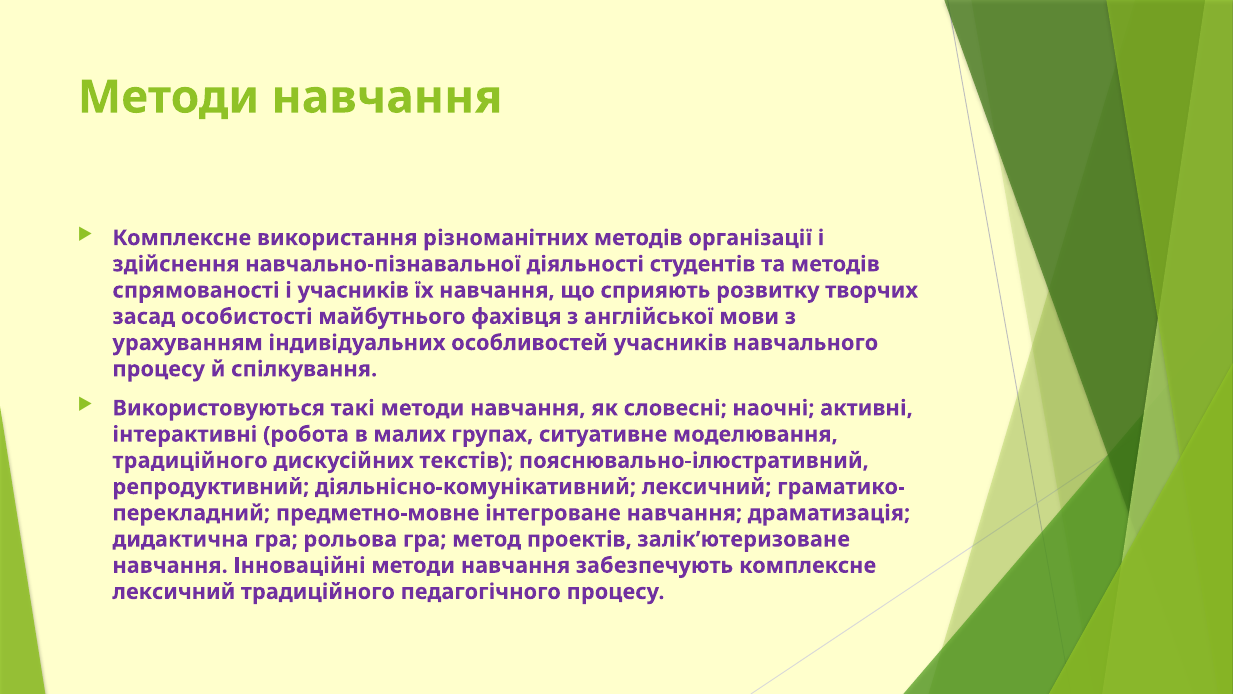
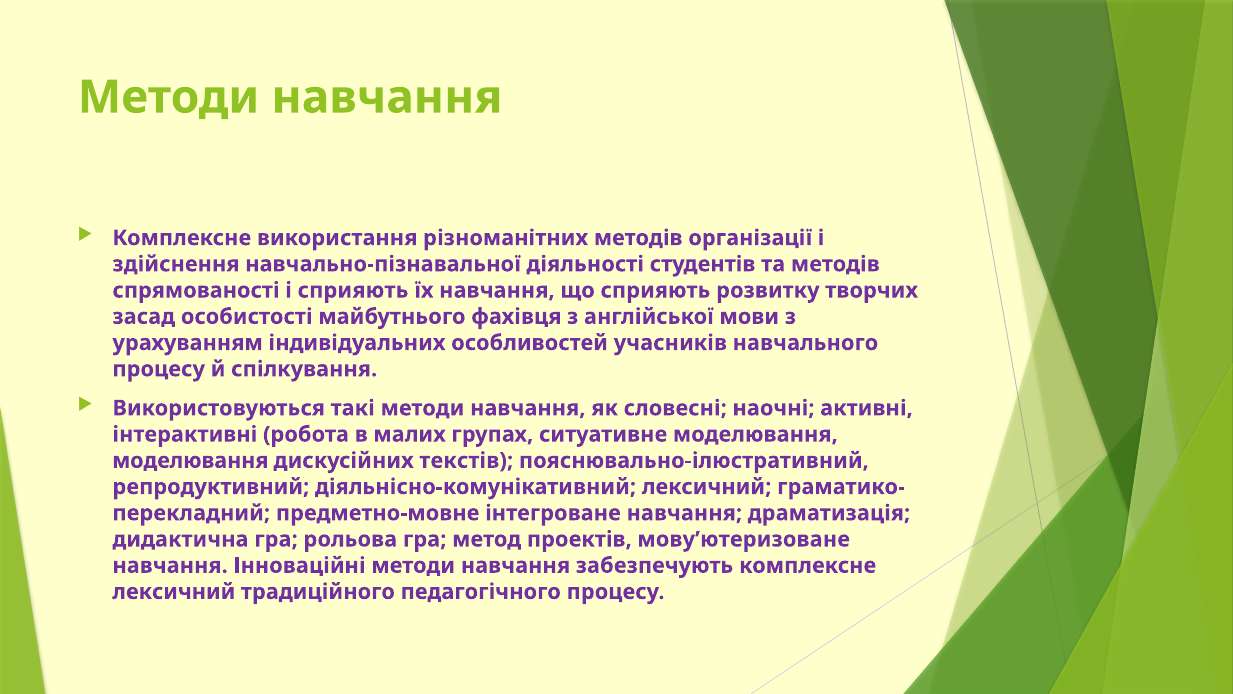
і учасників: учасників -> сприяють (353, 290)
традиційного: традиційного -> моделювання (190, 460)
залік’ютеризоване: залік’ютеризоване -> мову’ютеризоване (744, 539)
